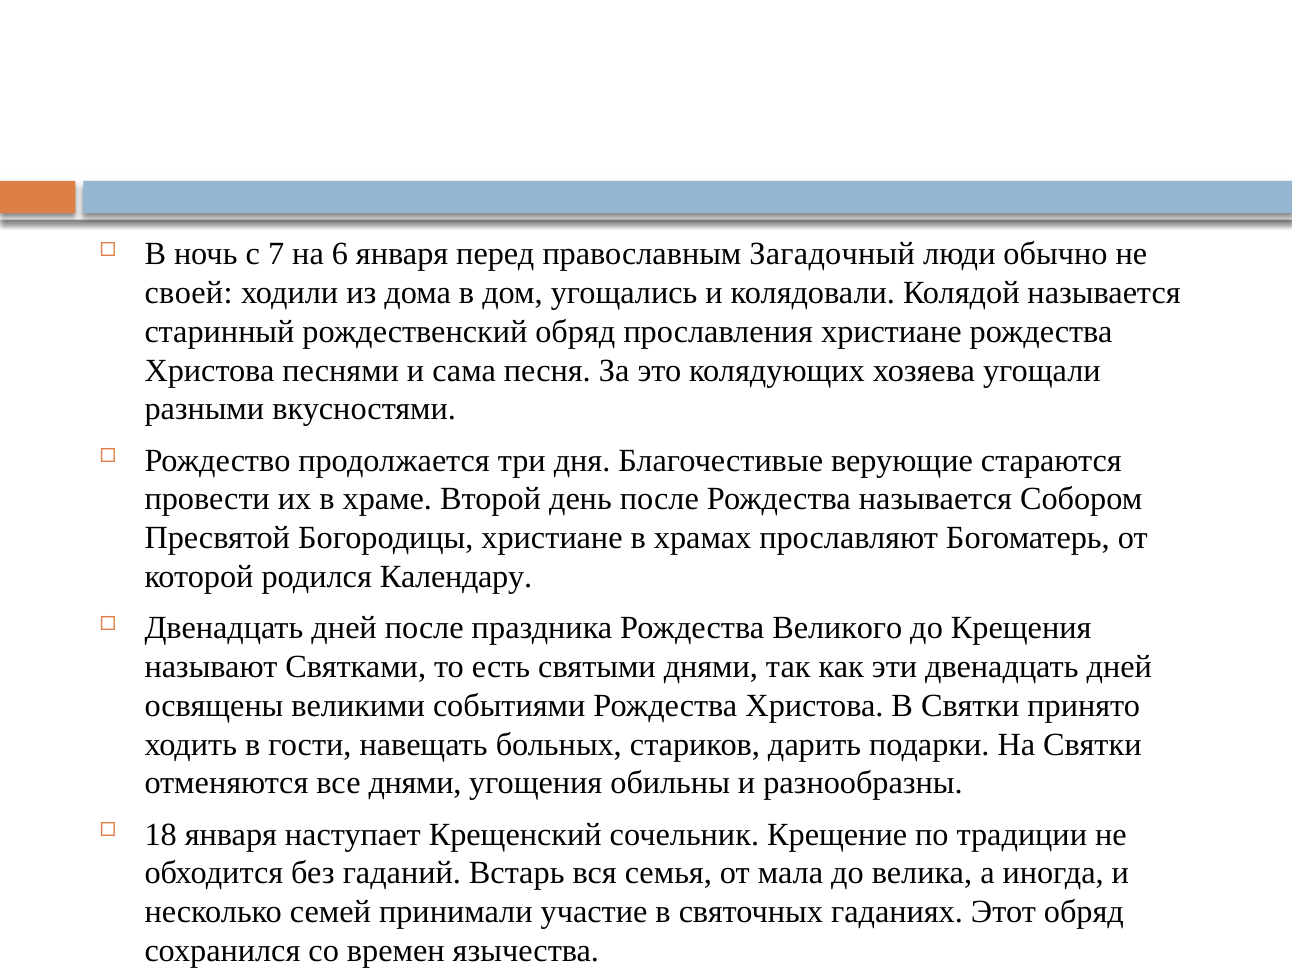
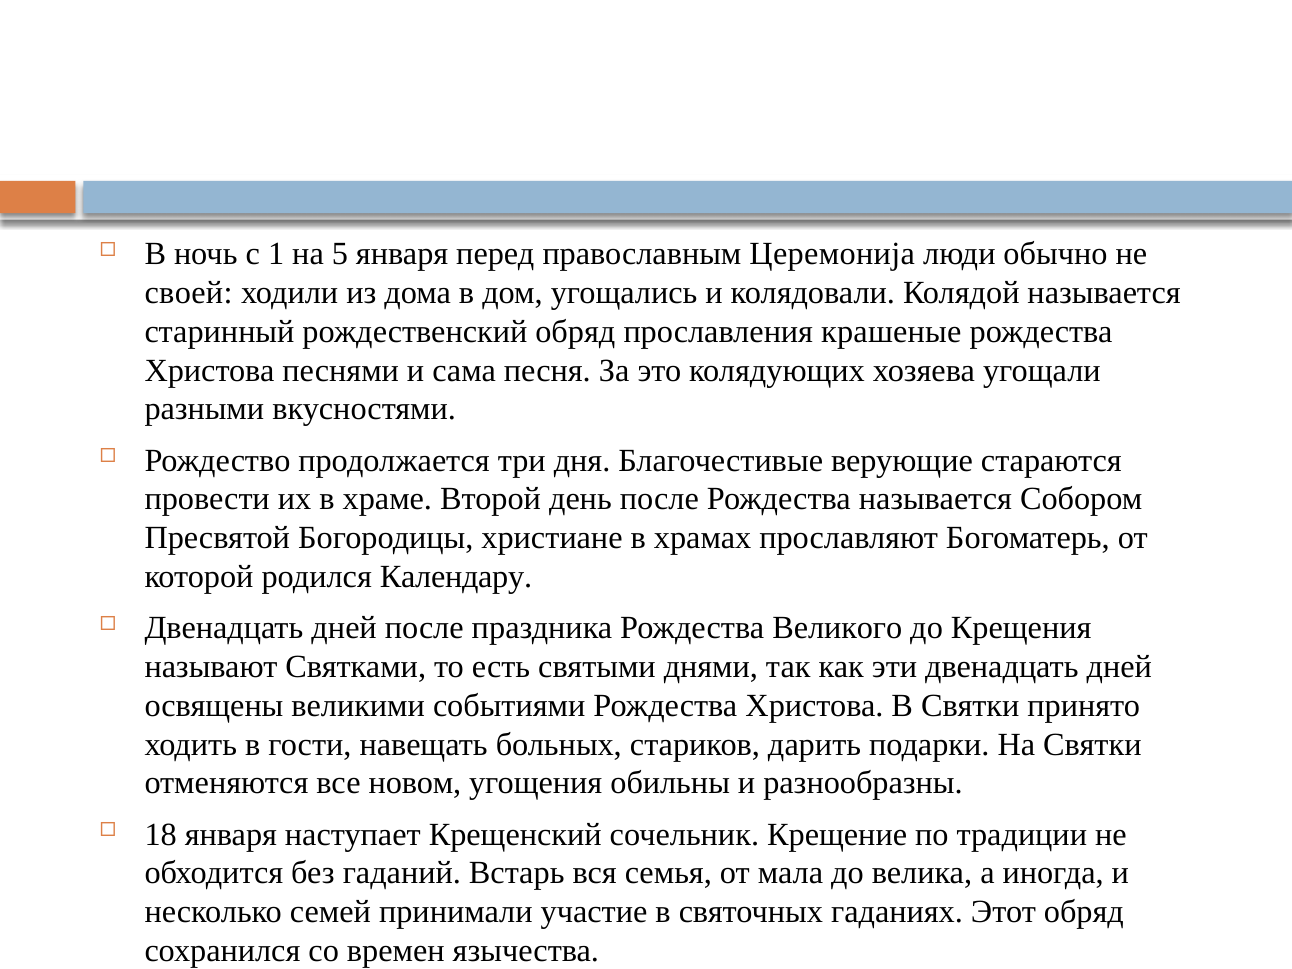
7: 7 -> 1 (276, 254)
6: 6 -> 5 (340, 254)
Загадочный: Загадочный -> Церемонија (832, 254)
прославления христиане: христиане -> крашеные (891, 332)
все днями: днями -> новом (415, 783)
